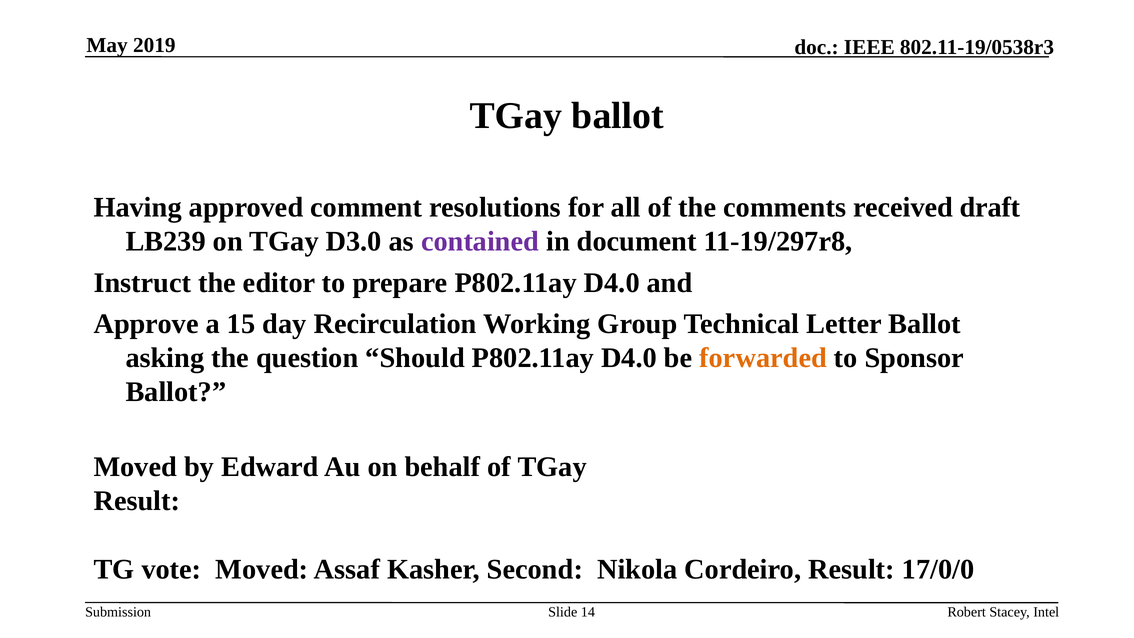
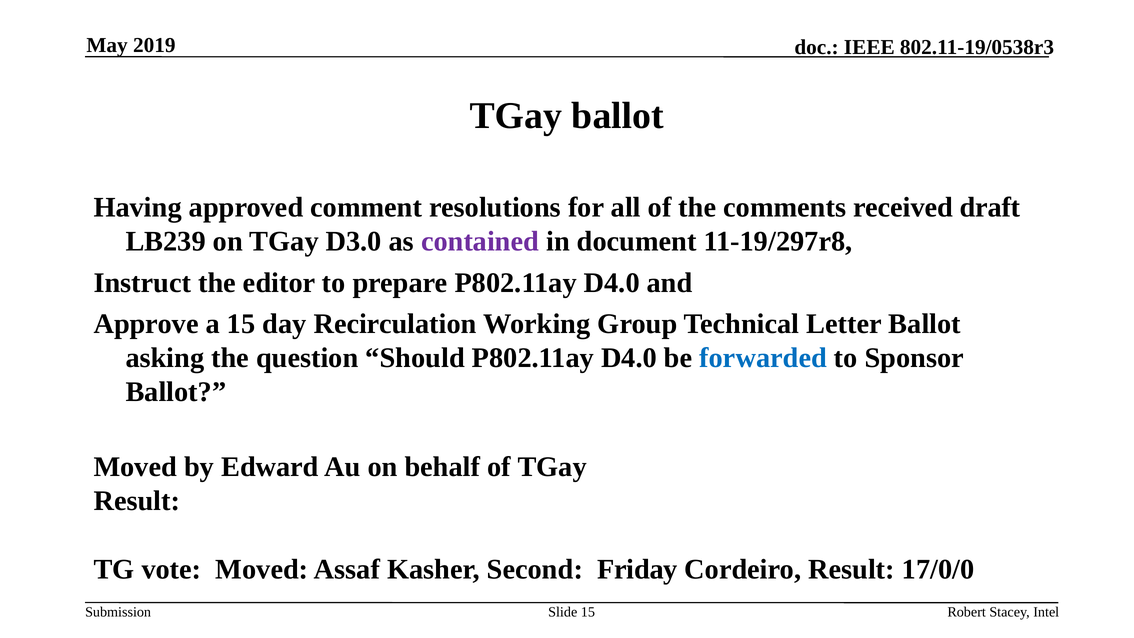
forwarded colour: orange -> blue (763, 358)
Nikola: Nikola -> Friday (637, 569)
Slide 14: 14 -> 15 (588, 612)
